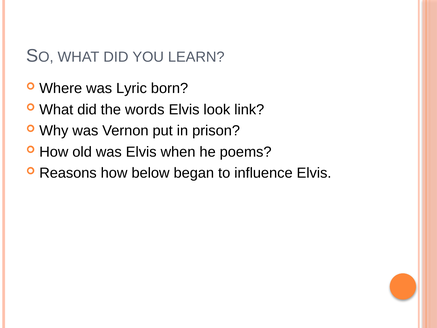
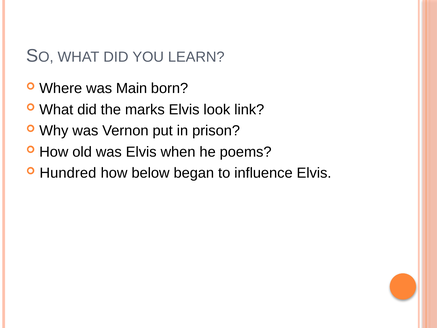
Lyric: Lyric -> Main (132, 88)
words: words -> marks (145, 110)
Reasons: Reasons -> Hundred (68, 173)
